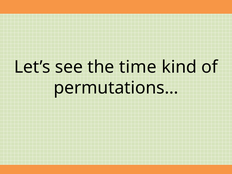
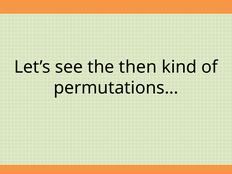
time: time -> then (138, 67)
